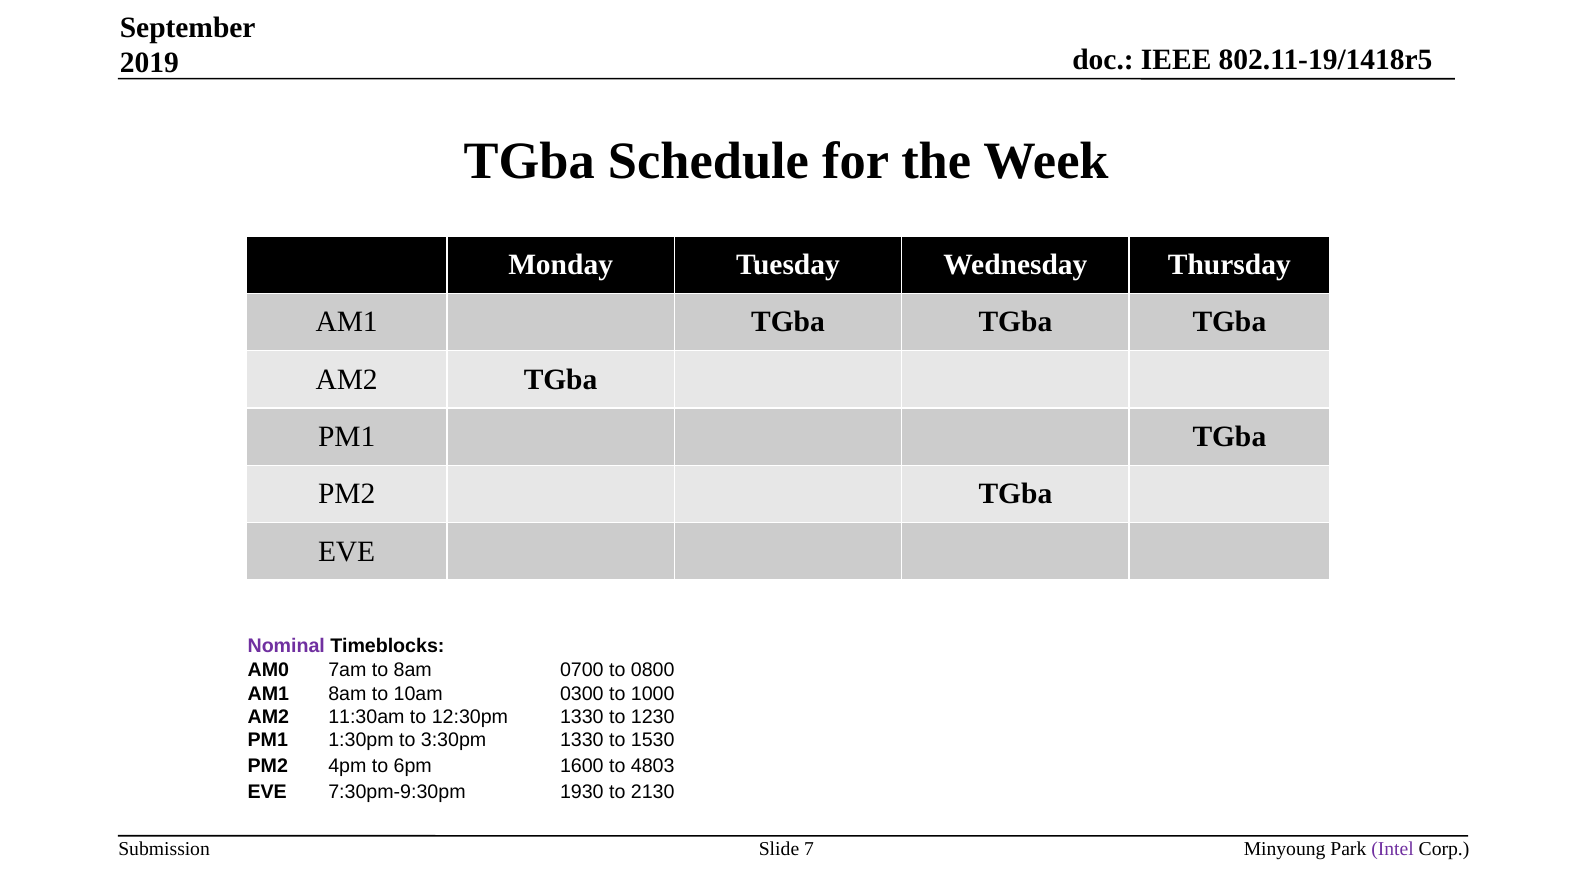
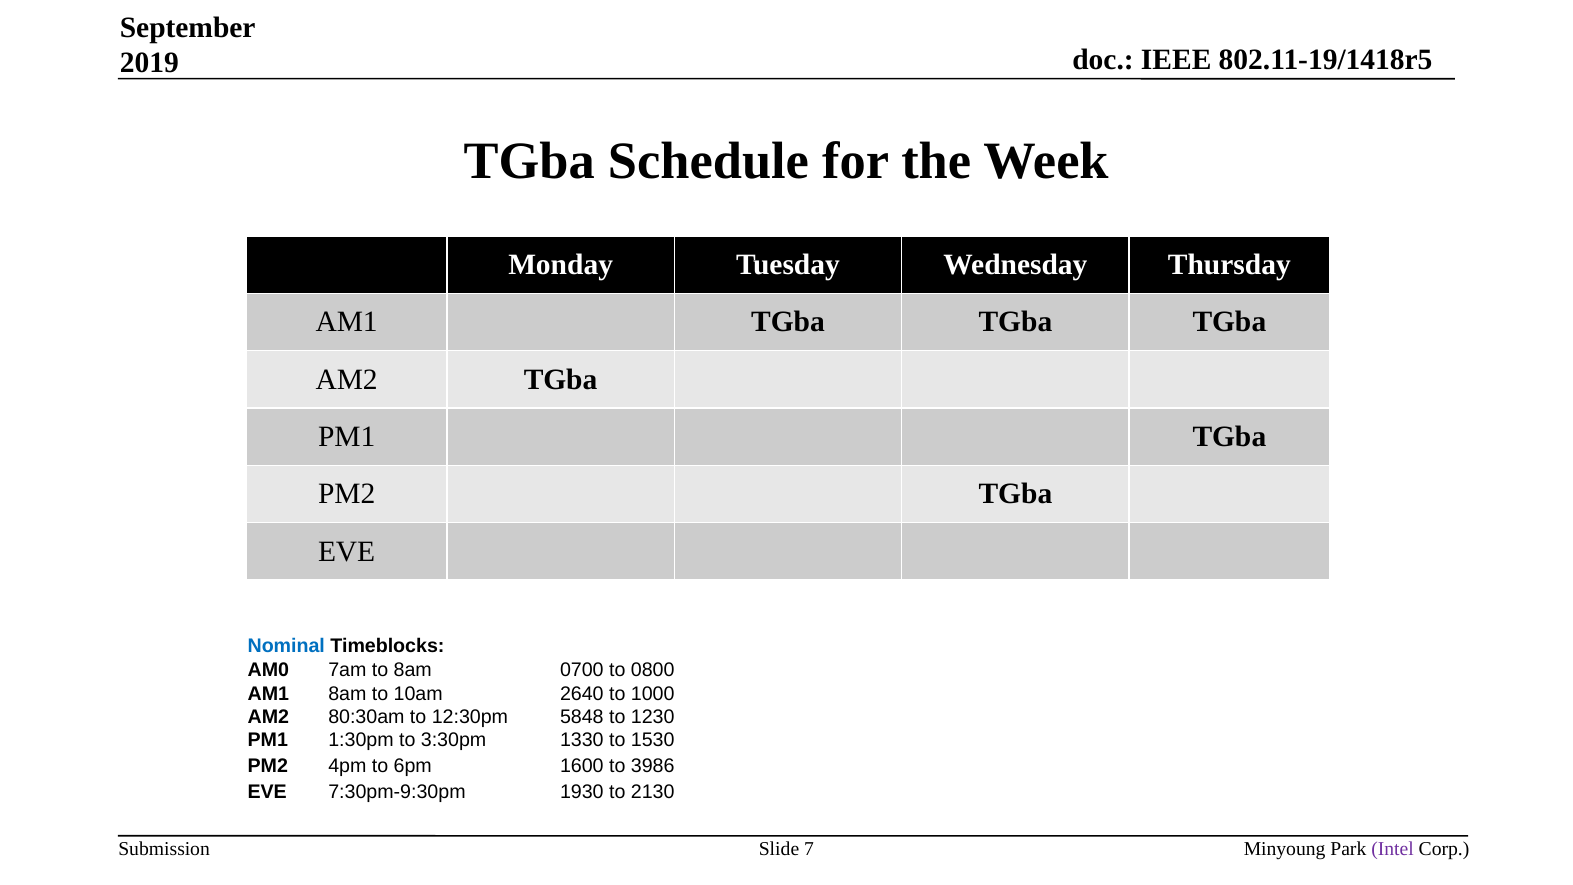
Nominal colour: purple -> blue (286, 646)
0300: 0300 -> 2640 (582, 694)
11:30am: 11:30am -> 80:30am (366, 717)
12:30pm 1330: 1330 -> 5848 (582, 717)
4803: 4803 -> 3986 (653, 766)
